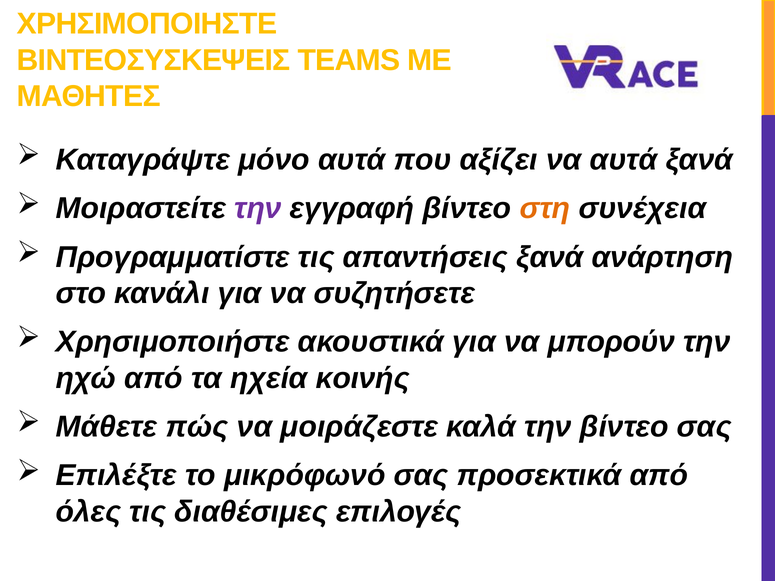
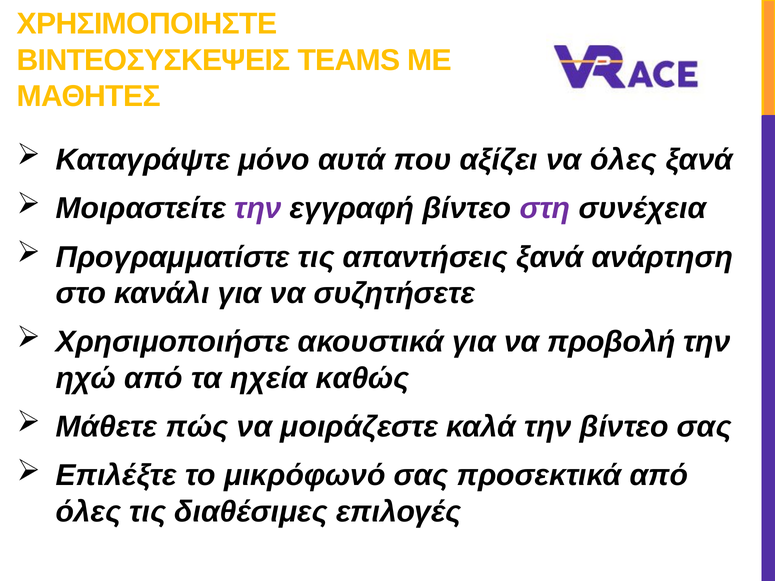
να αυτά: αυτά -> όλες (624, 160)
στη colour: orange -> purple (545, 209)
μπορούν: μπορούν -> προβολή (612, 342)
κοινής: κοινής -> καθώς (363, 378)
